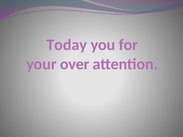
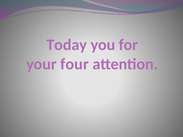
over: over -> four (74, 64)
